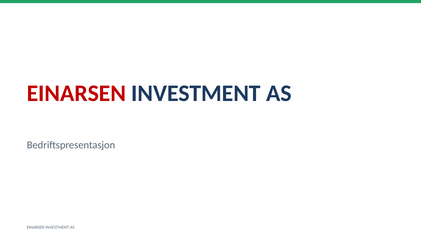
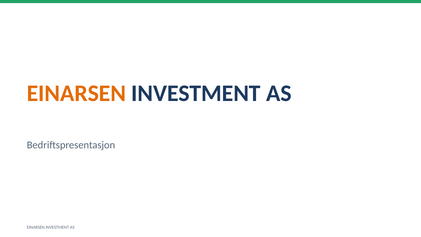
EINARSEN colour: red -> orange (76, 93)
